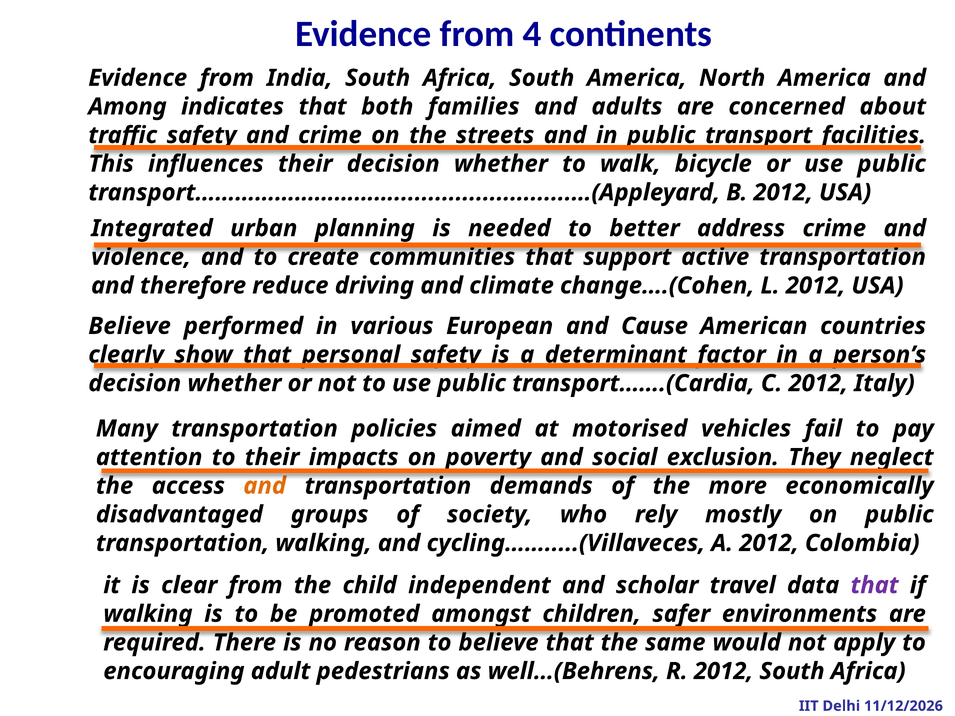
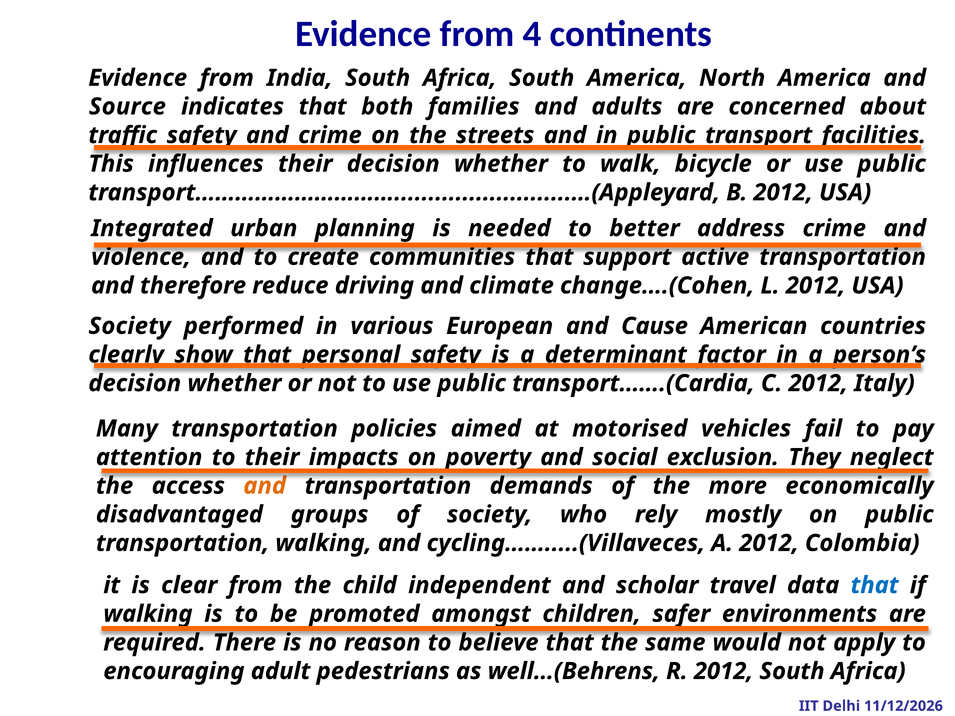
Among: Among -> Source (127, 107)
Believe: Believe -> Society (130, 326)
that colour: purple -> blue (875, 585)
